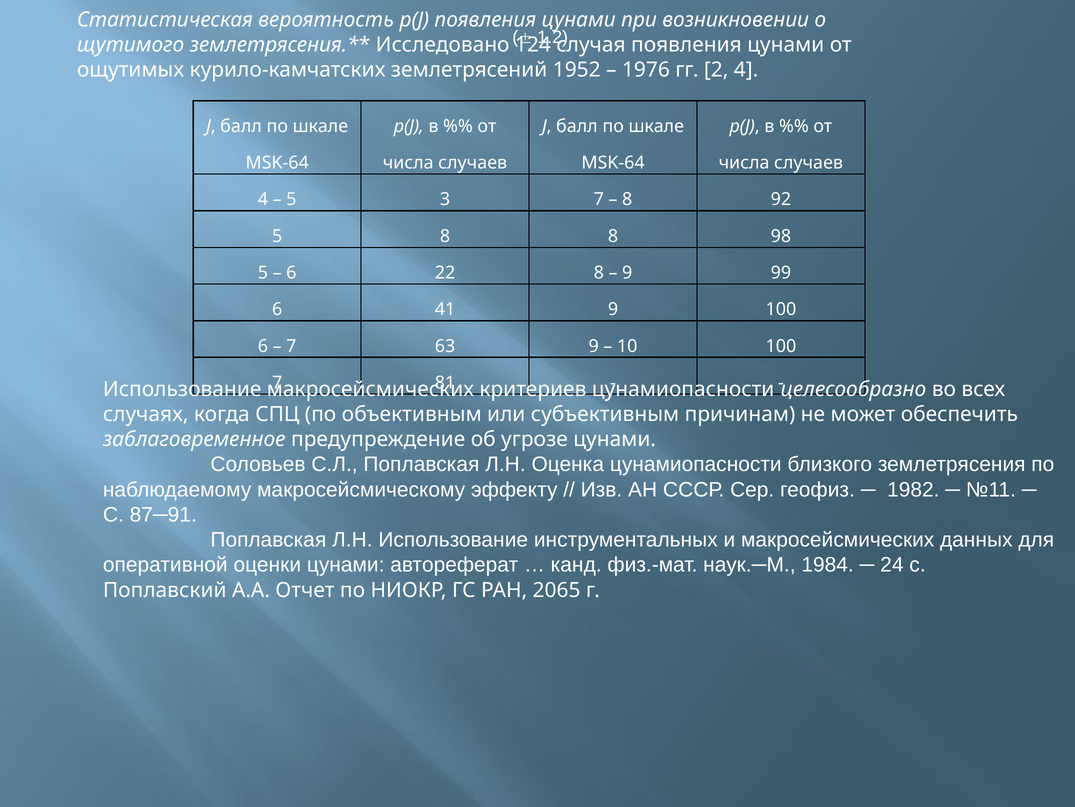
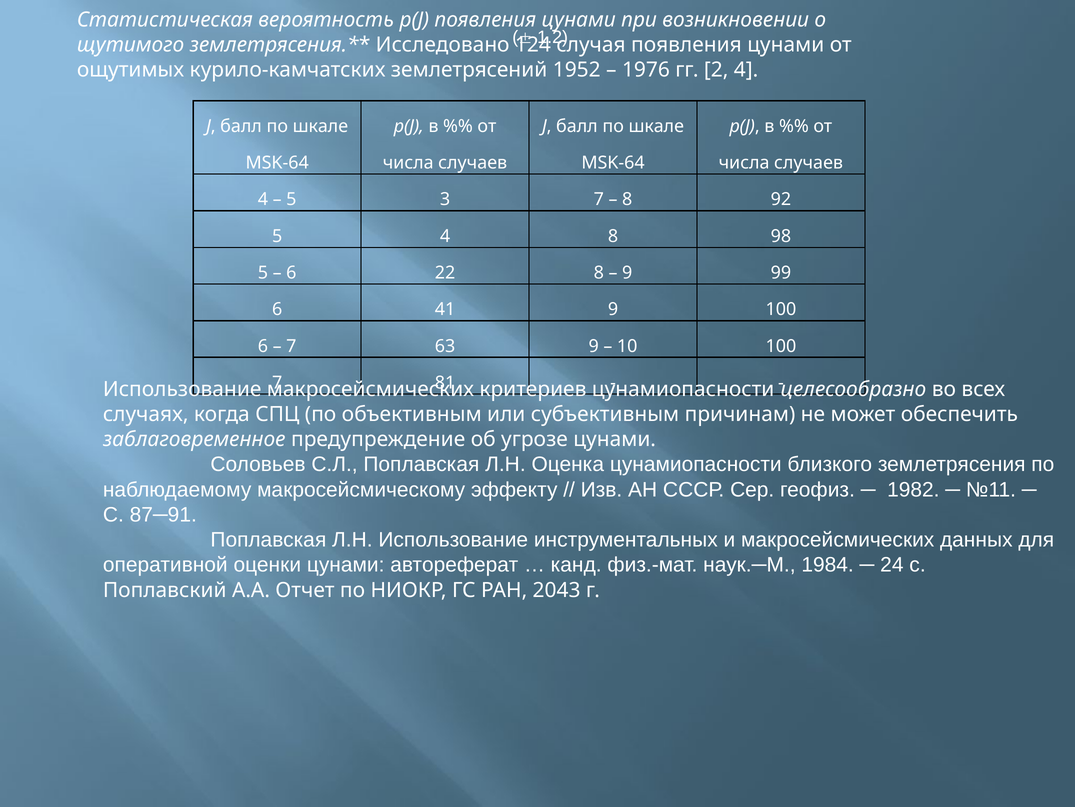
5 8: 8 -> 4 (445, 236)
2065: 2065 -> 2043 (557, 590)
